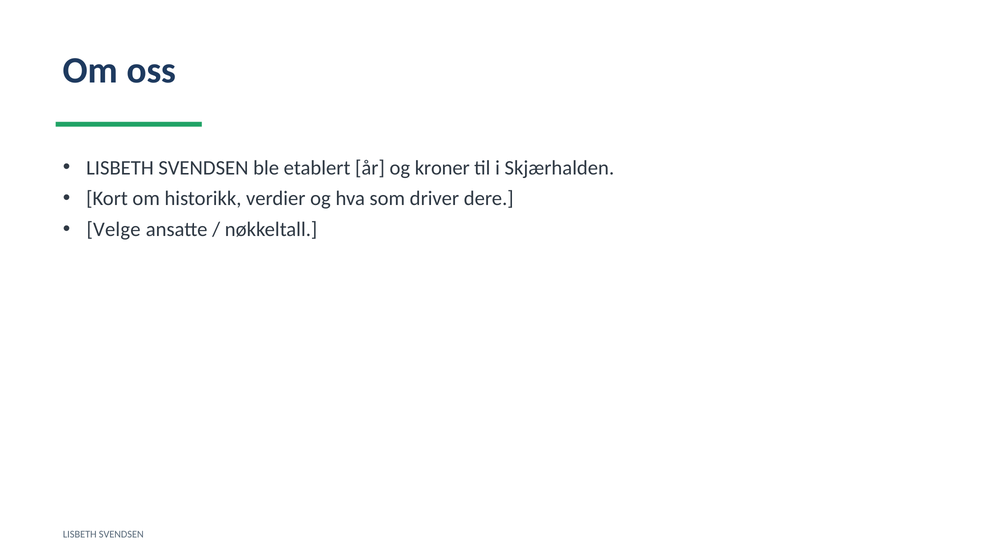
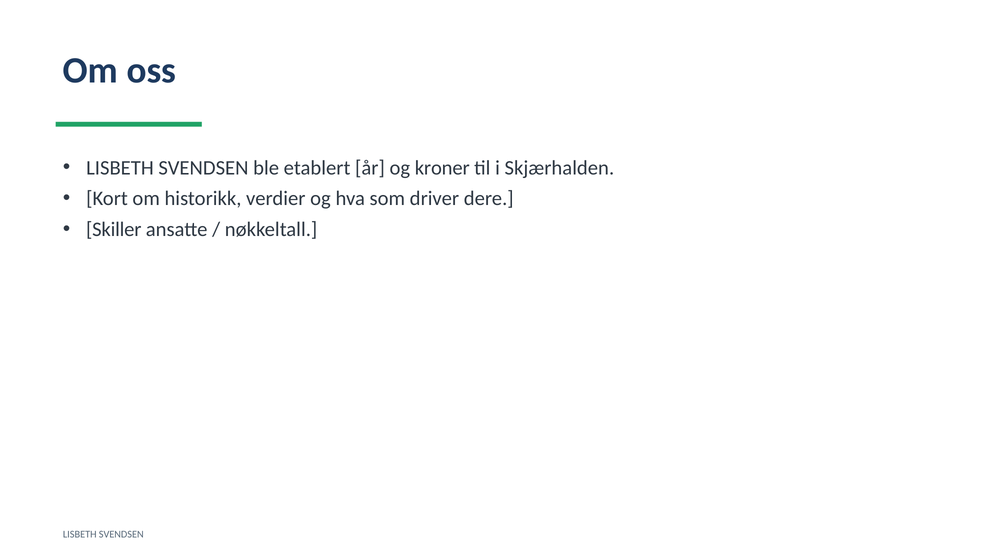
Velge: Velge -> Skiller (114, 230)
